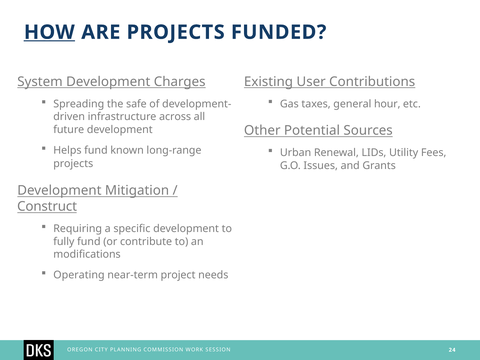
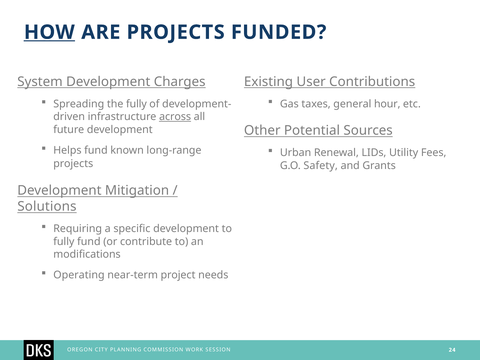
the safe: safe -> fully (136, 104)
across underline: none -> present (175, 117)
Issues: Issues -> Safety (321, 166)
Construct: Construct -> Solutions (47, 207)
